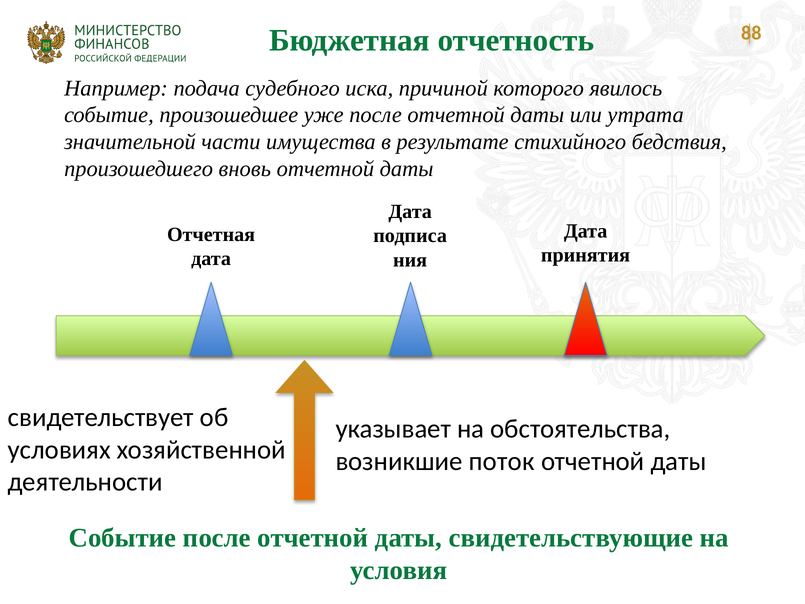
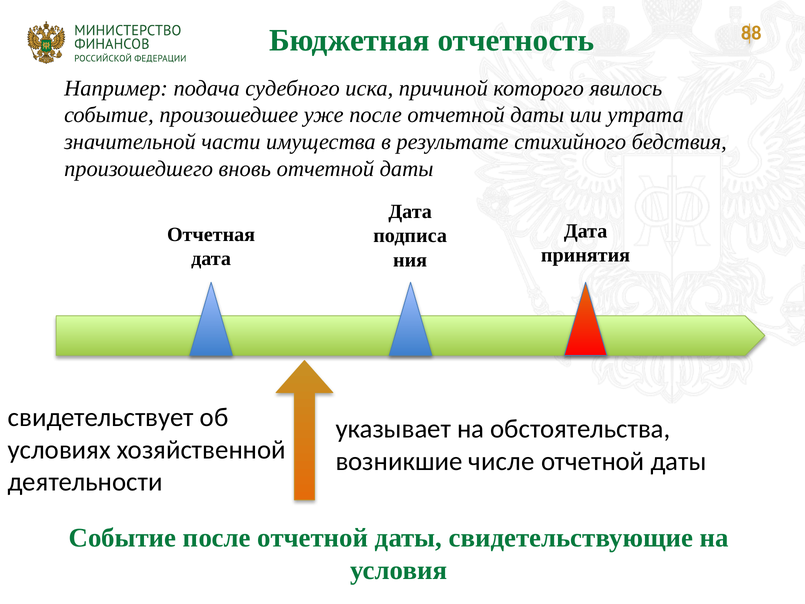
поток: поток -> числе (502, 461)
